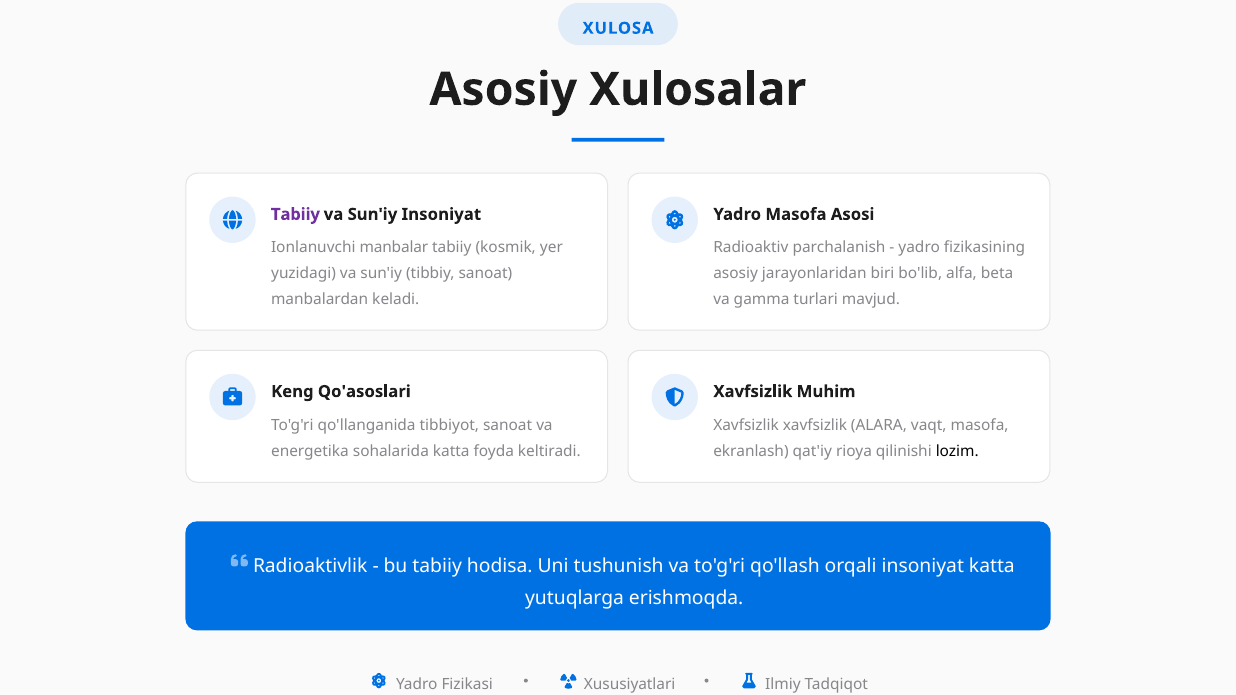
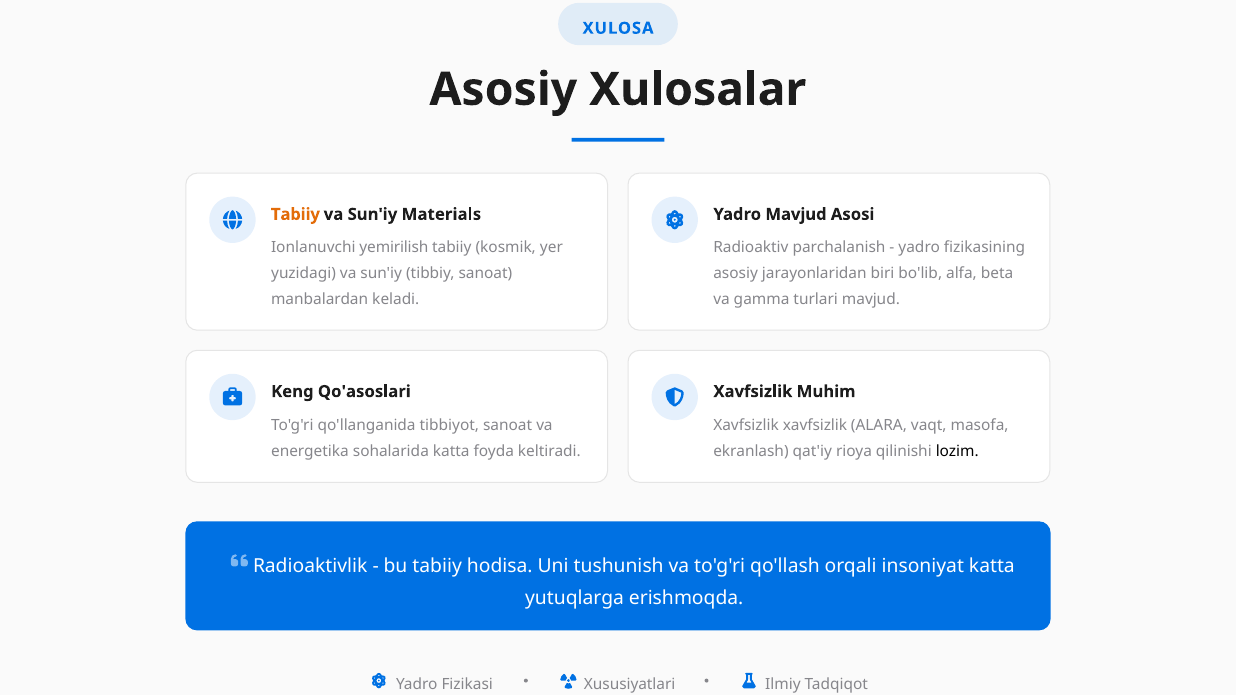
Tabiiy colour: purple -> orange (295, 214)
Sun'iy Insoniyat: Insoniyat -> Materials (441, 214)
Yadro Masofa: Masofa -> Mavjud (796, 214)
manbalar: manbalar -> yemirilish (394, 248)
